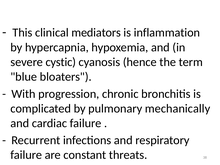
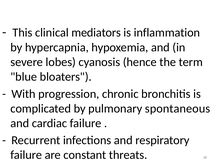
cystic: cystic -> lobes (61, 62)
mechanically: mechanically -> spontaneous (178, 109)
